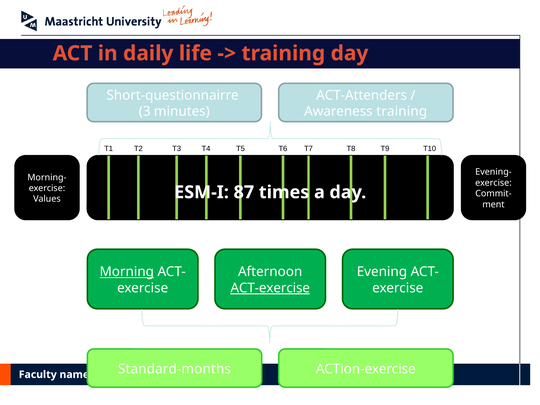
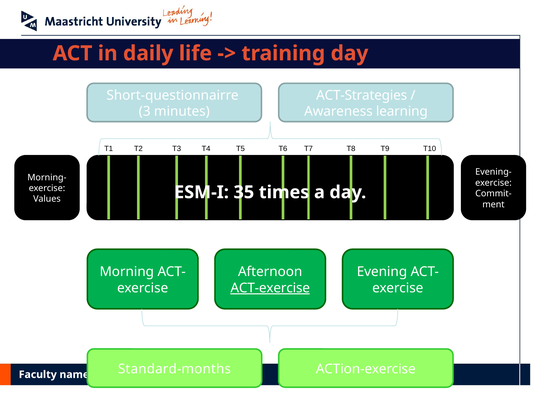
ACT-Attenders: ACT-Attenders -> ACT-Strategies (362, 95)
Awareness training: training -> learning (402, 112)
87: 87 -> 35 (244, 192)
Morning underline: present -> none (127, 272)
